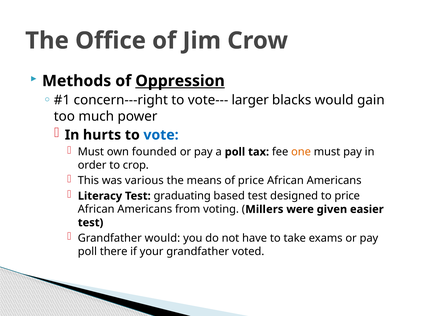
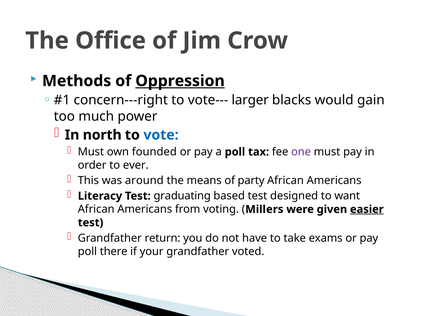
hurts: hurts -> north (102, 135)
one colour: orange -> purple (301, 152)
crop: crop -> ever (136, 165)
various: various -> around (144, 180)
of price: price -> party (251, 180)
to price: price -> want (347, 196)
easier underline: none -> present (367, 209)
Grandfather would: would -> return (163, 238)
